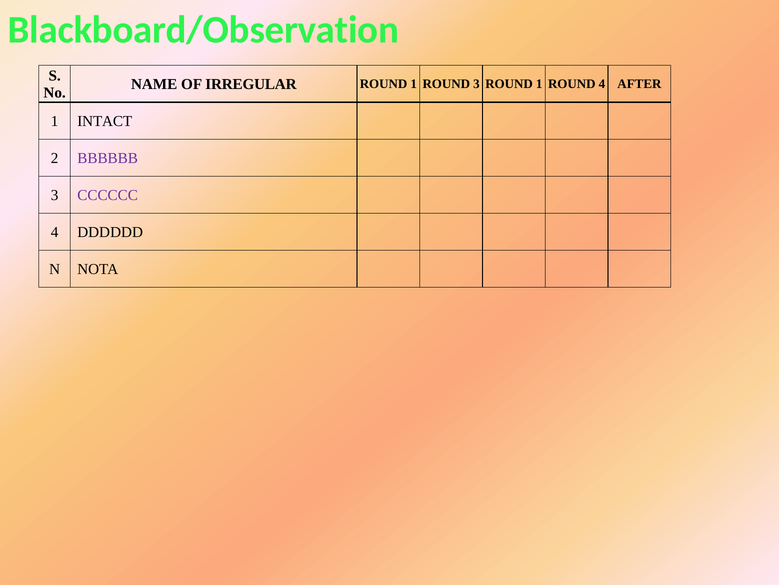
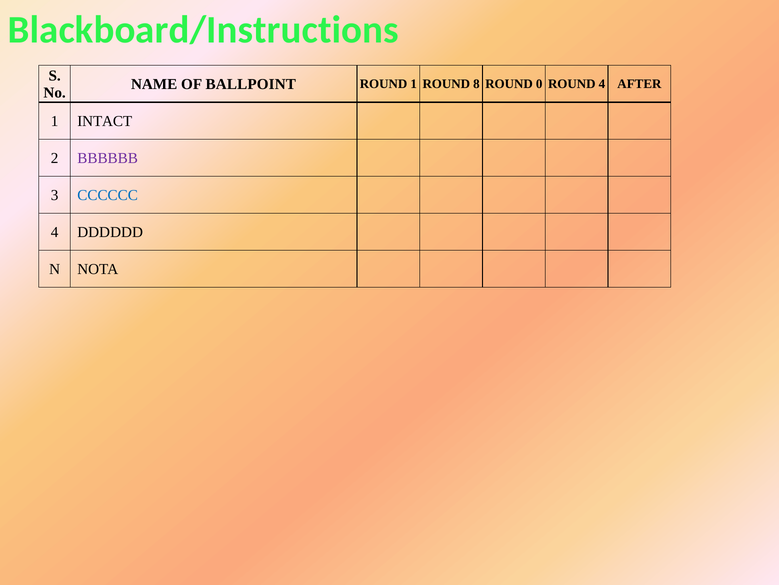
Blackboard/Observation: Blackboard/Observation -> Blackboard/Instructions (203, 30)
IRREGULAR: IRREGULAR -> BALLPOINT (251, 84)
ROUND 3: 3 -> 8 (476, 84)
1: 1 -> 0 (539, 84)
CCCCCC colour: purple -> blue (108, 195)
